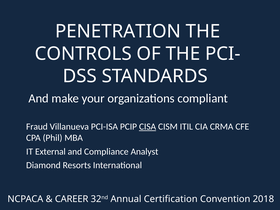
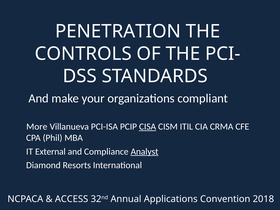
Fraud: Fraud -> More (37, 127)
Analyst underline: none -> present (145, 152)
CAREER: CAREER -> ACCESS (72, 199)
Certification: Certification -> Applications (171, 199)
